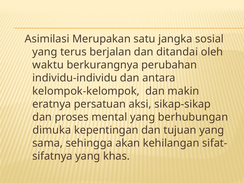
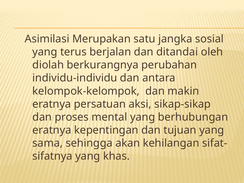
waktu: waktu -> diolah (48, 65)
dimuka: dimuka -> eratnya (52, 130)
